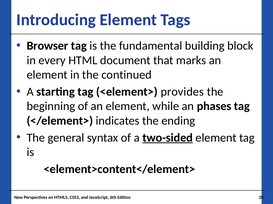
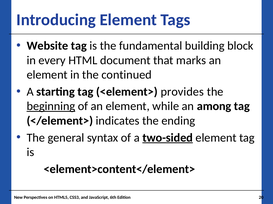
Browser: Browser -> Website (47, 46)
beginning underline: none -> present (51, 107)
phases: phases -> among (214, 107)
